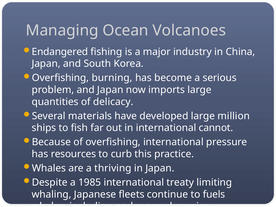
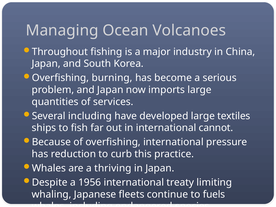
Endangered: Endangered -> Throughout (60, 52)
delicacy: delicacy -> services (113, 102)
Several materials: materials -> including (90, 116)
million: million -> textiles (234, 116)
resources: resources -> reduction (73, 154)
1985: 1985 -> 1956 (90, 182)
